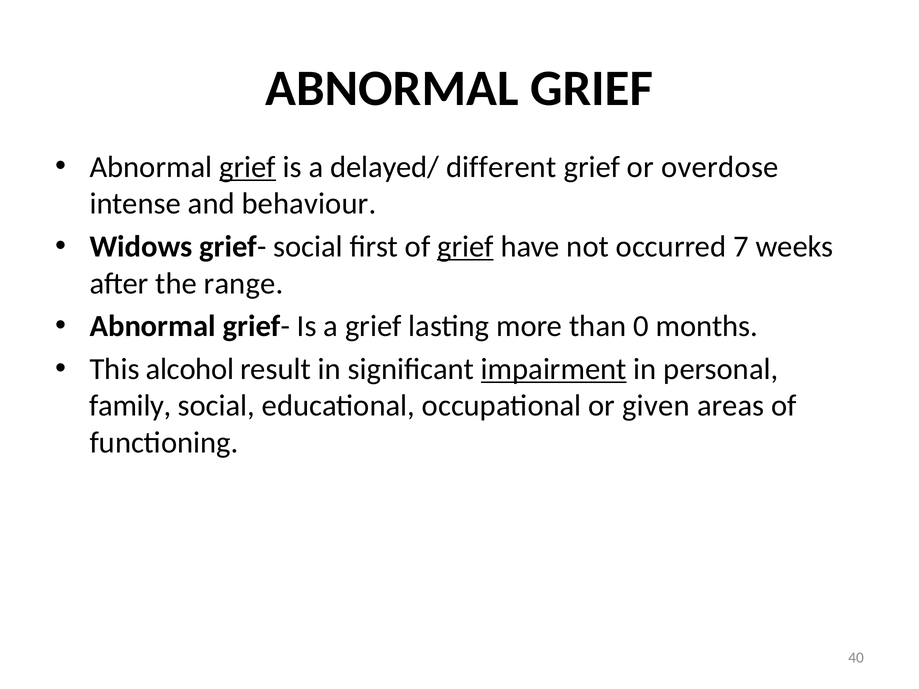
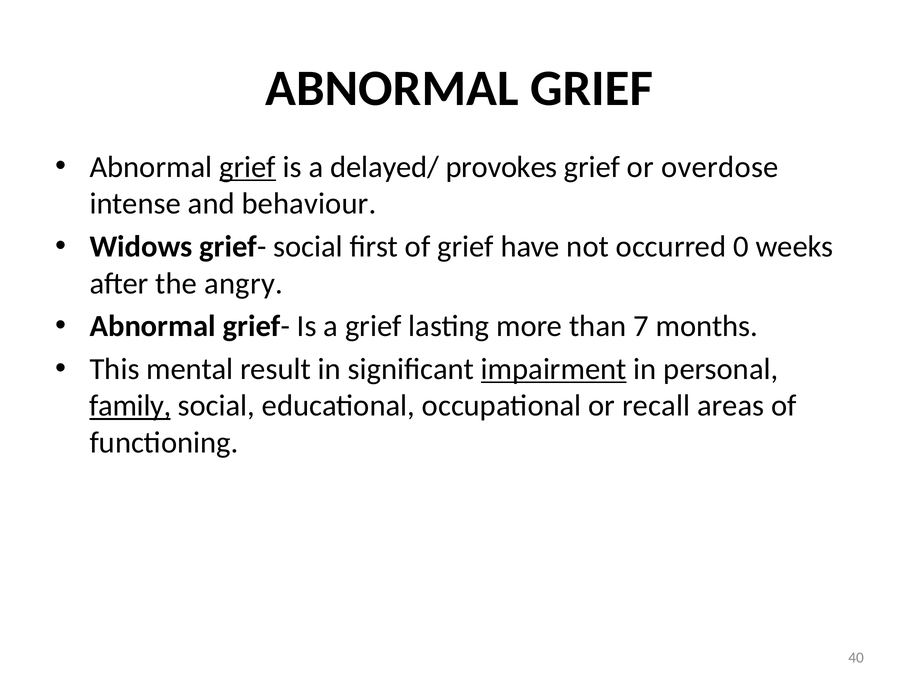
different: different -> provokes (502, 167)
grief underline: present -> none (465, 247)
7: 7 -> 0 (741, 247)
range: range -> angry (244, 283)
0: 0 -> 7 (641, 326)
alcohol: alcohol -> mental (190, 369)
family underline: none -> present (130, 406)
given: given -> recall (656, 406)
